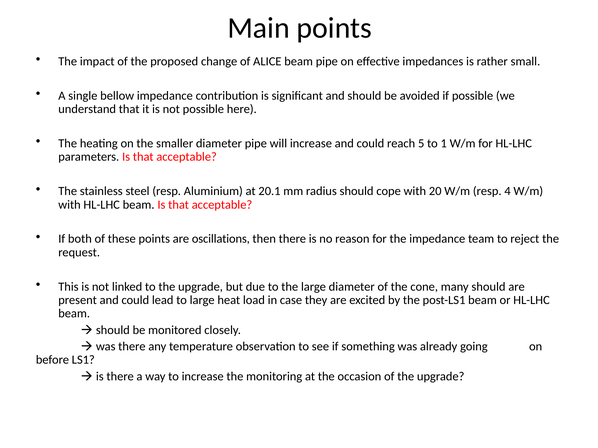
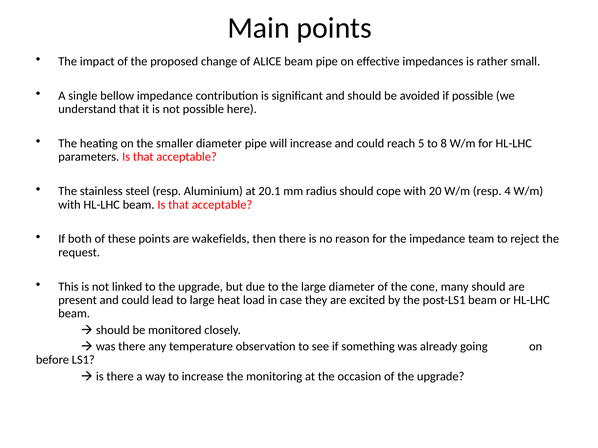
1: 1 -> 8 (444, 144)
oscillations: oscillations -> wakefields (221, 239)
